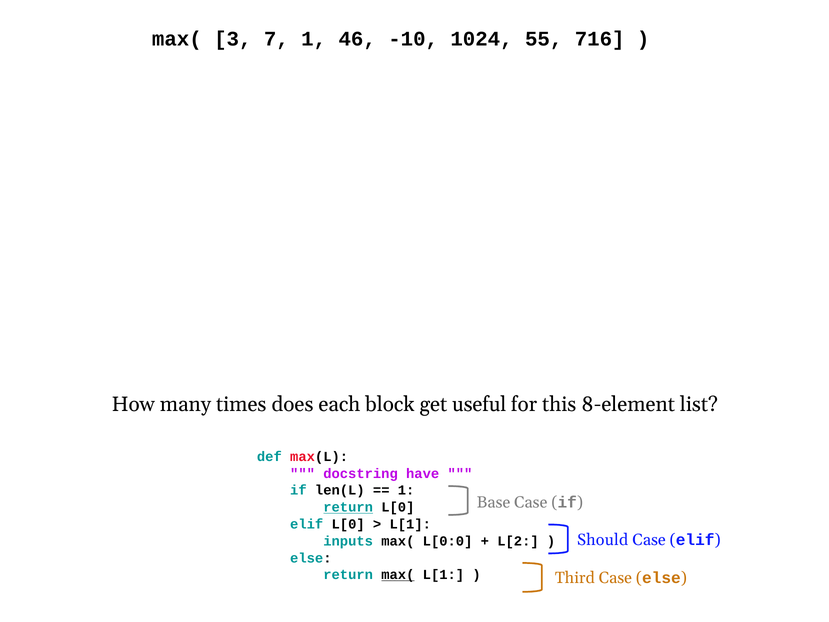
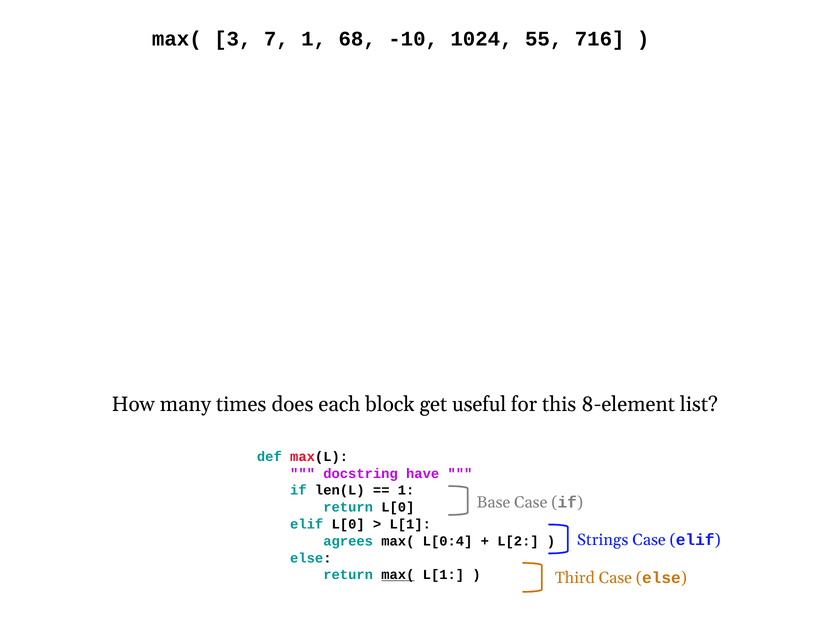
46: 46 -> 68 (357, 39)
return underline: present -> none (348, 507)
Should: Should -> Strings (603, 539)
inputs: inputs -> agrees (348, 541)
L[0:0: L[0:0 -> L[0:4 (448, 541)
